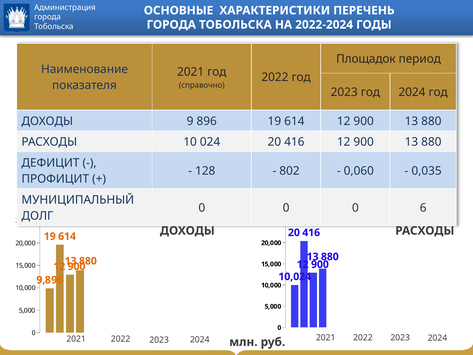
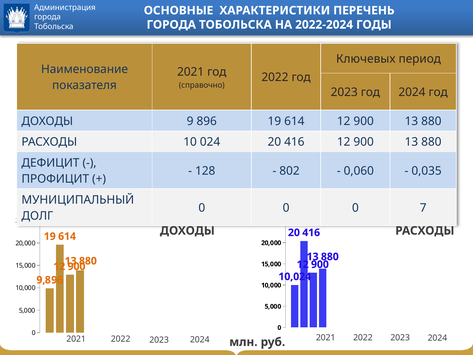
Площадок: Площадок -> Ключевых (366, 59)
6: 6 -> 7 (423, 208)
